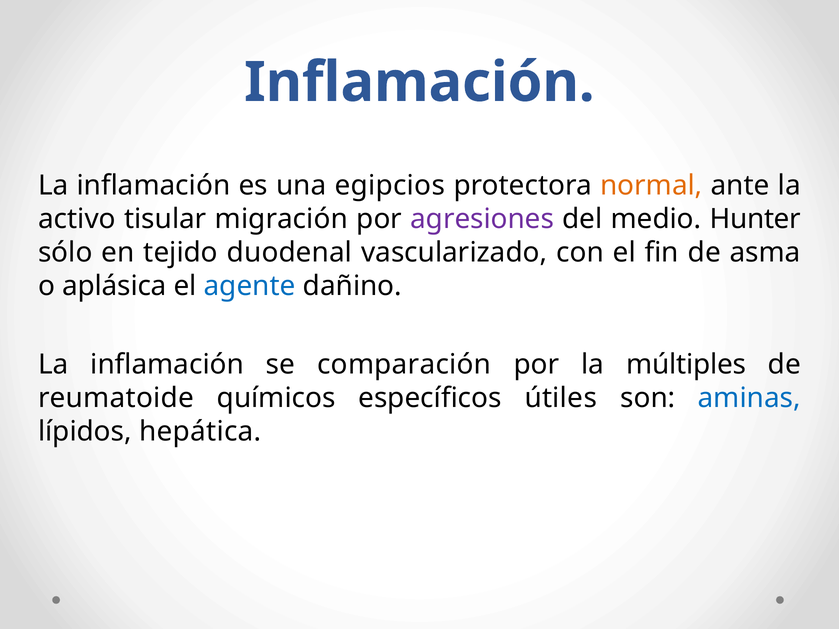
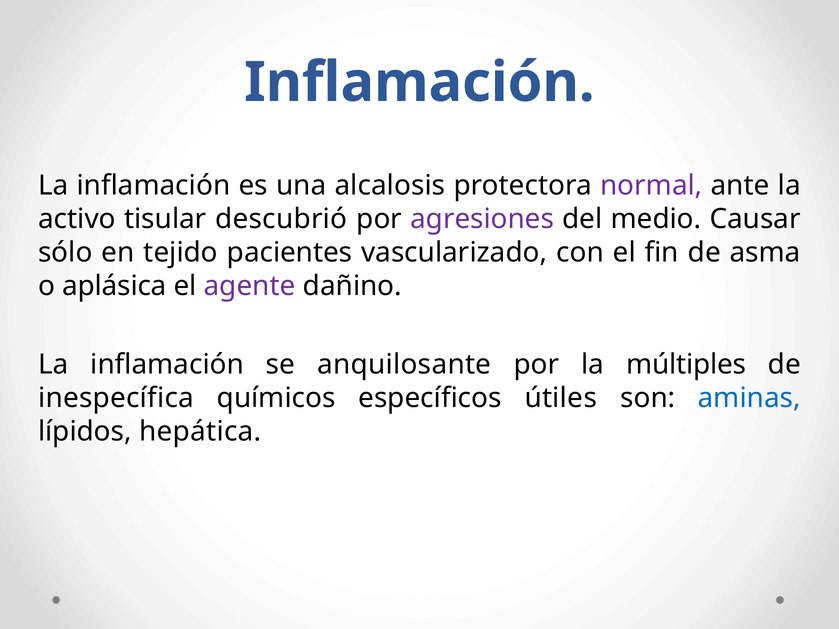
egipcios: egipcios -> alcalosis (390, 186)
normal colour: orange -> purple (651, 186)
migración: migración -> descubrió (281, 219)
Hunter: Hunter -> Causar (755, 219)
duodenal: duodenal -> pacientes (290, 253)
agente colour: blue -> purple (250, 286)
comparación: comparación -> anquilosante (404, 365)
reumatoide: reumatoide -> inespecífica (116, 398)
